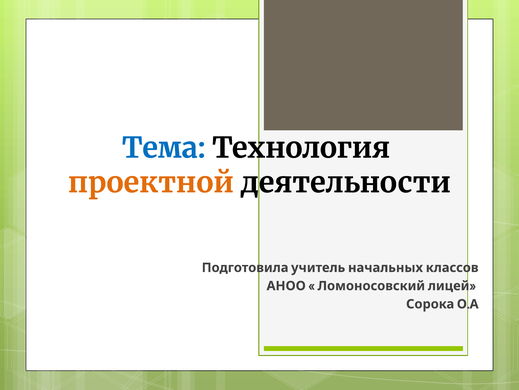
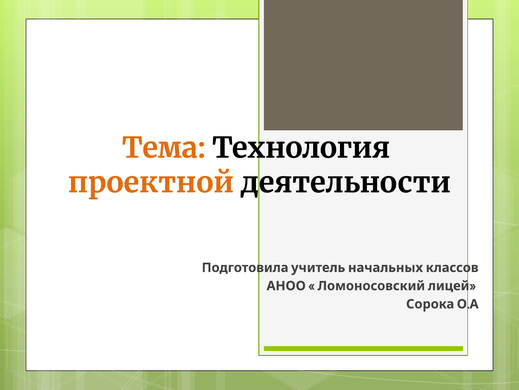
Тема colour: blue -> orange (164, 148)
